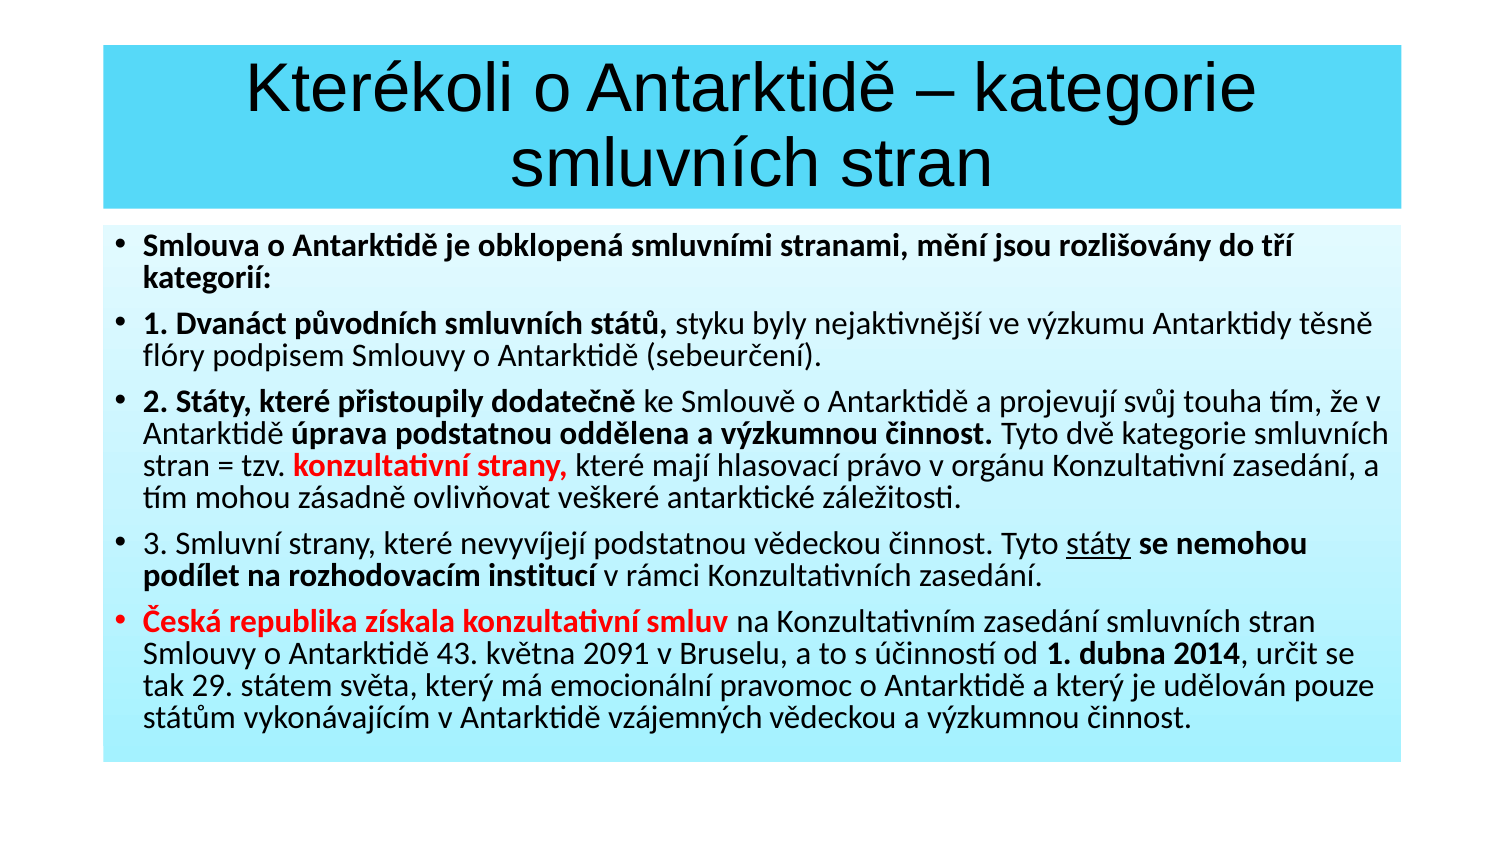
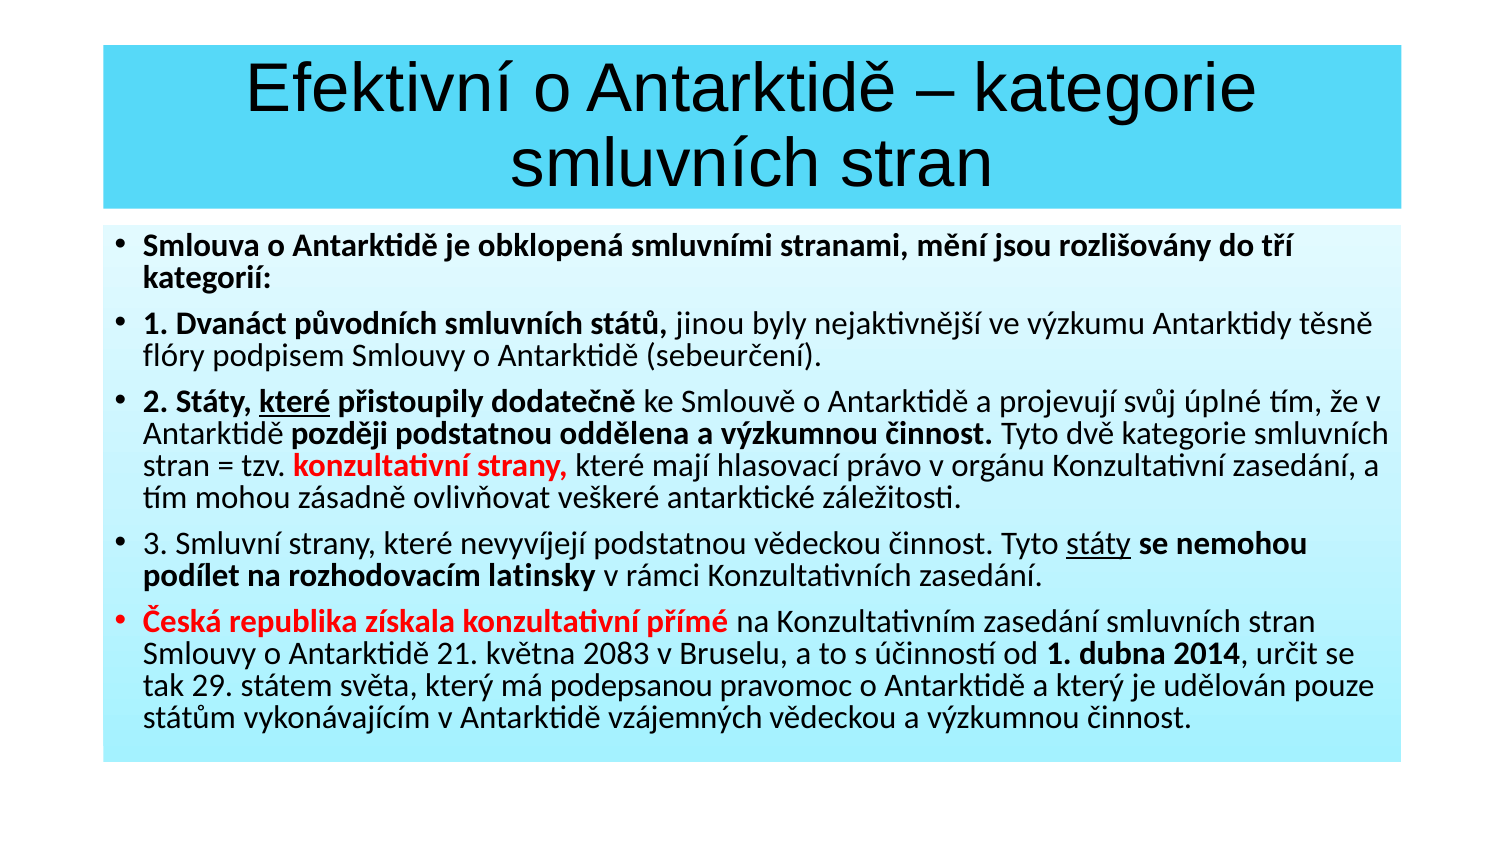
Kterékoli: Kterékoli -> Efektivní (380, 89)
styku: styku -> jinou (710, 324)
které underline: none -> present (295, 402)
touha: touha -> úplné (1223, 402)
úprava: úprava -> později (339, 434)
institucí: institucí -> latinsky (542, 576)
smluv: smluv -> přímé (687, 622)
43: 43 -> 21 (457, 654)
2091: 2091 -> 2083 (616, 654)
emocionální: emocionální -> podepsanou (631, 686)
